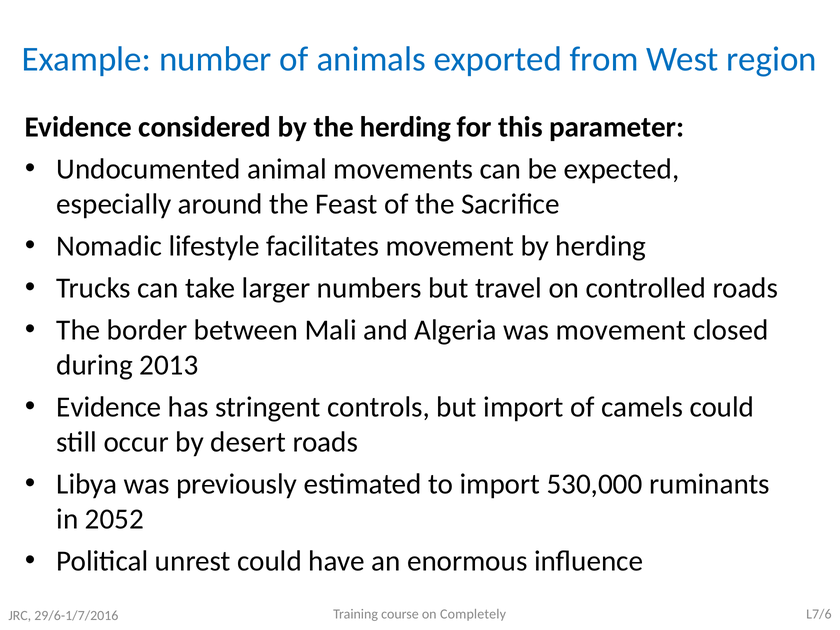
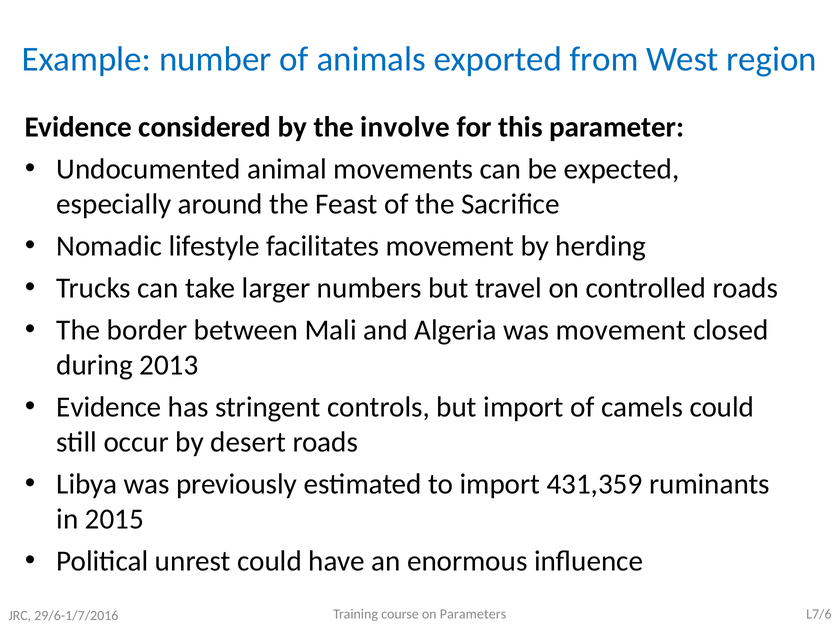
the herding: herding -> involve (405, 127)
530,000: 530,000 -> 431,359 (595, 484)
2052: 2052 -> 2015 (114, 519)
Completely: Completely -> Parameters (473, 614)
